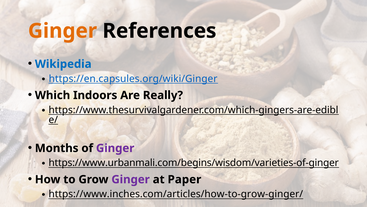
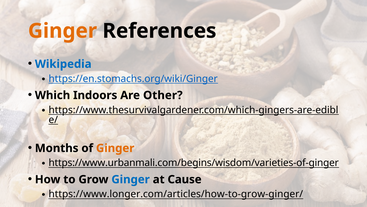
https://en.capsules.org/wiki/Ginger: https://en.capsules.org/wiki/Ginger -> https://en.stomachs.org/wiki/Ginger (133, 79)
Really: Really -> Other (163, 95)
Ginger colour: purple -> orange (115, 148)
Ginger colour: purple -> blue (131, 179)
Paper: Paper -> Cause (185, 179)
https://www.inches.com/articles/how-to-grow-ginger/: https://www.inches.com/articles/how-to-grow-ginger/ -> https://www.longer.com/articles/how-to-grow-ginger/ (176, 194)
